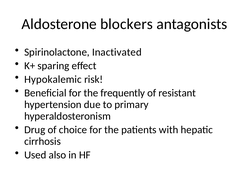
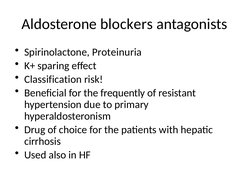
Inactivated: Inactivated -> Proteinuria (117, 52)
Hypokalemic: Hypokalemic -> Classification (53, 79)
